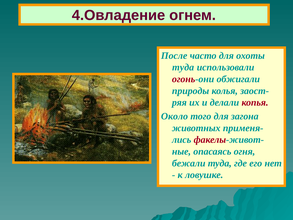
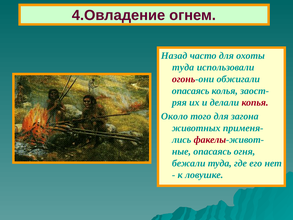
После: После -> Назад (174, 56)
природы: природы -> опасаясь (191, 91)
